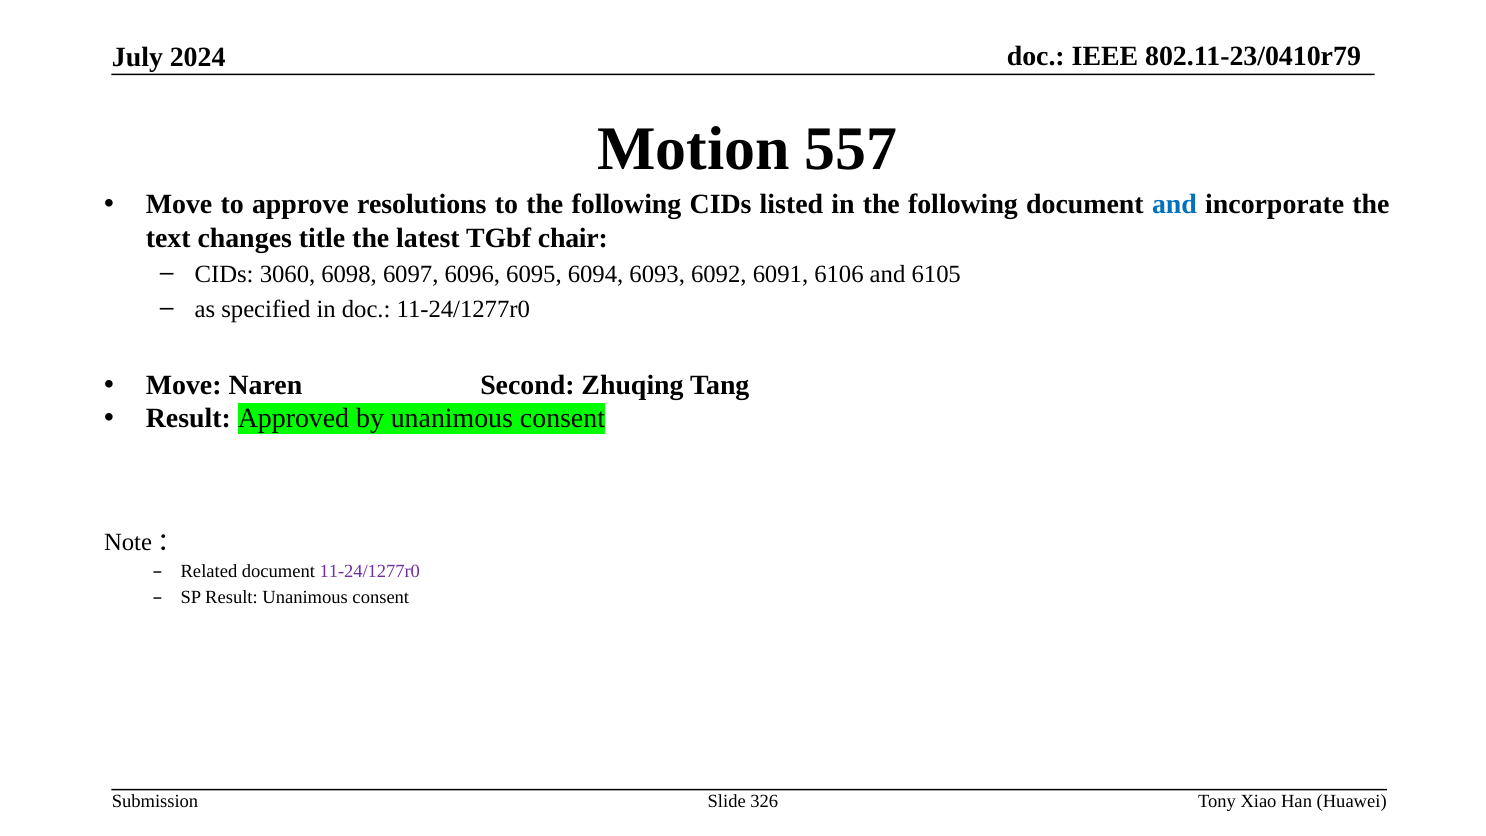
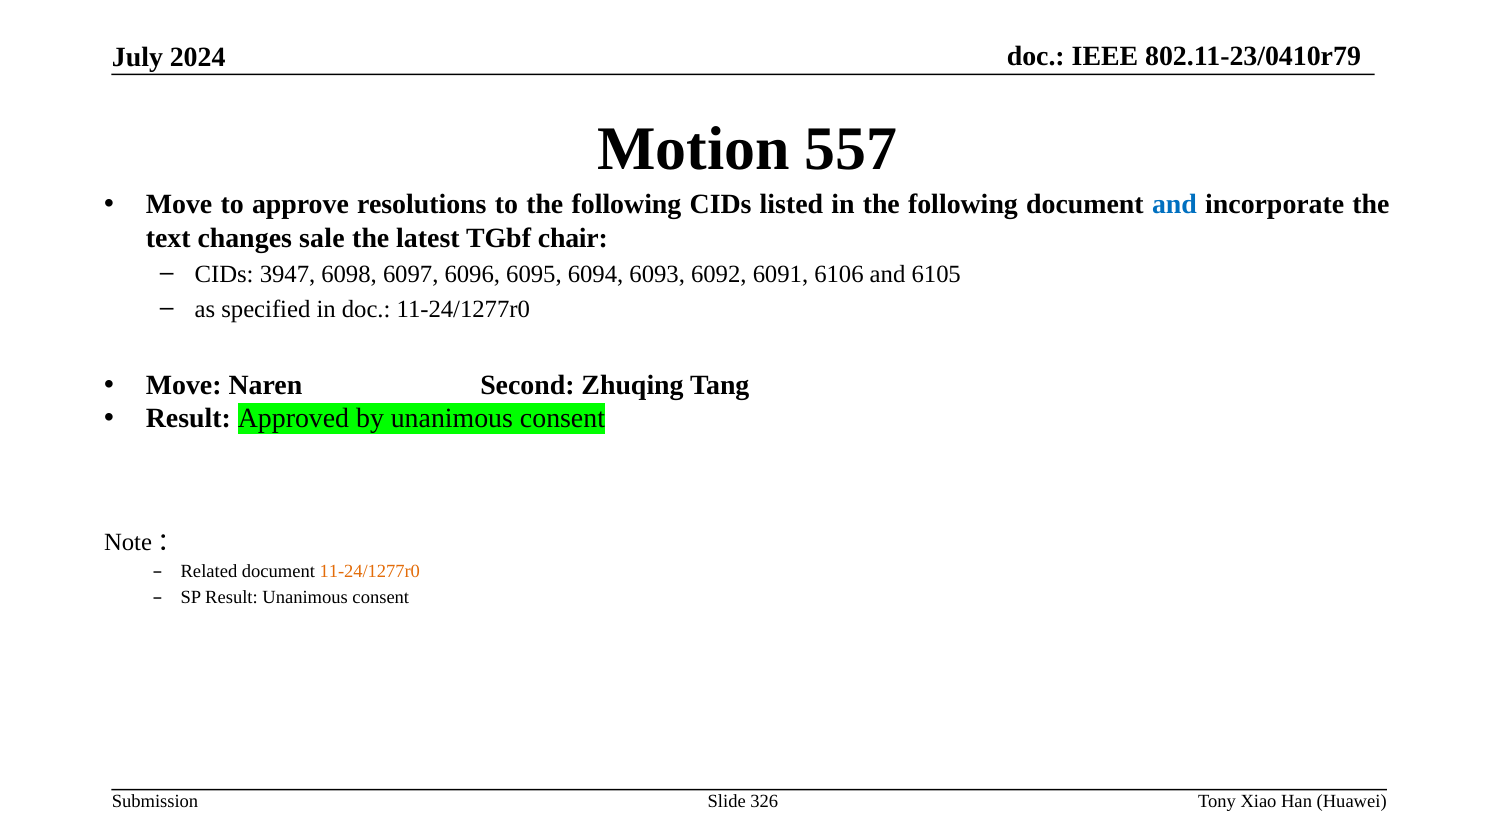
title: title -> sale (322, 238)
3060: 3060 -> 3947 (288, 274)
11-24/1277r0 colour: purple -> orange (370, 571)
